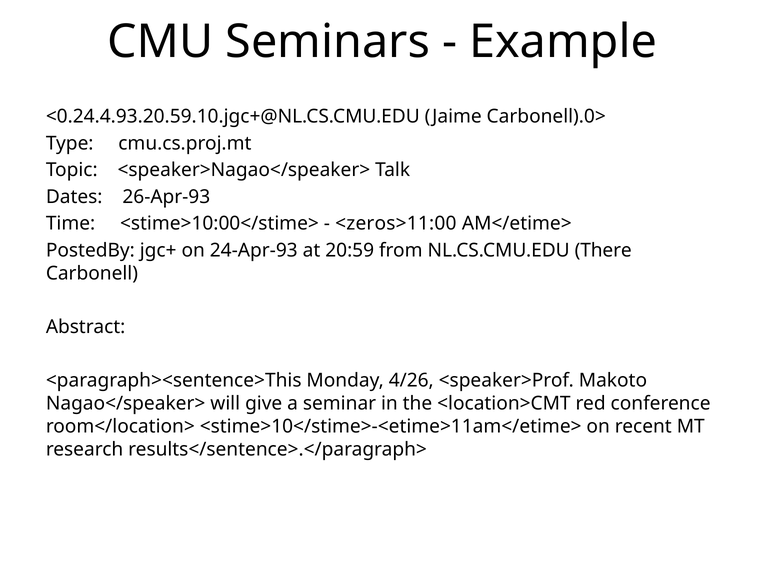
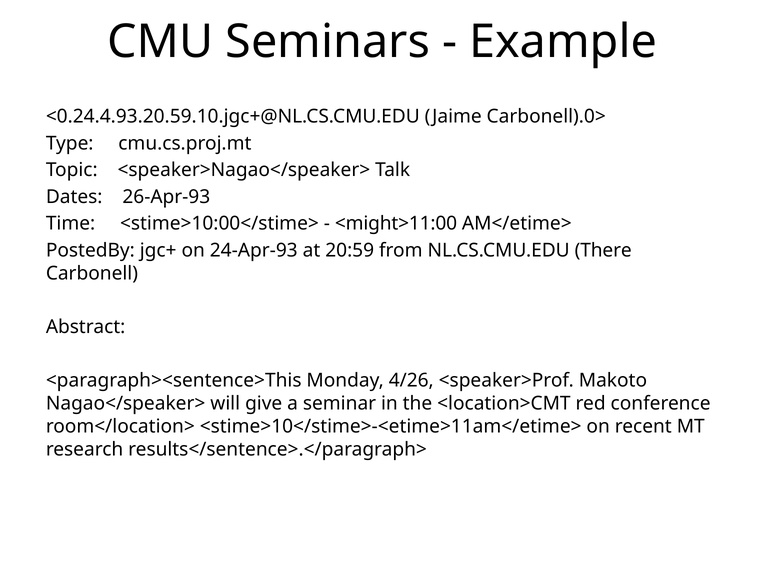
<zeros>11:00: <zeros>11:00 -> <might>11:00 (396, 224)
